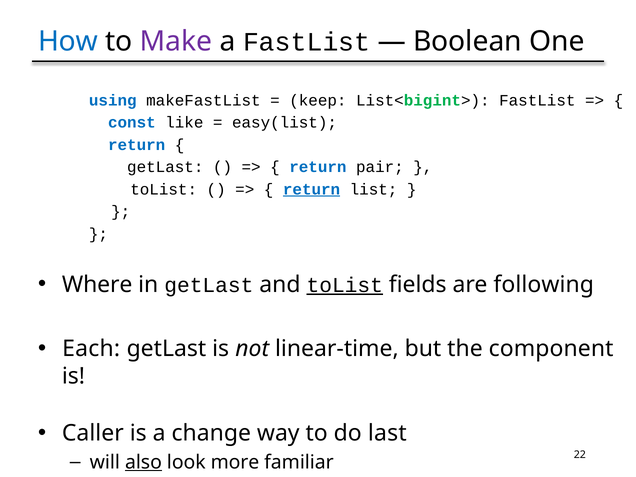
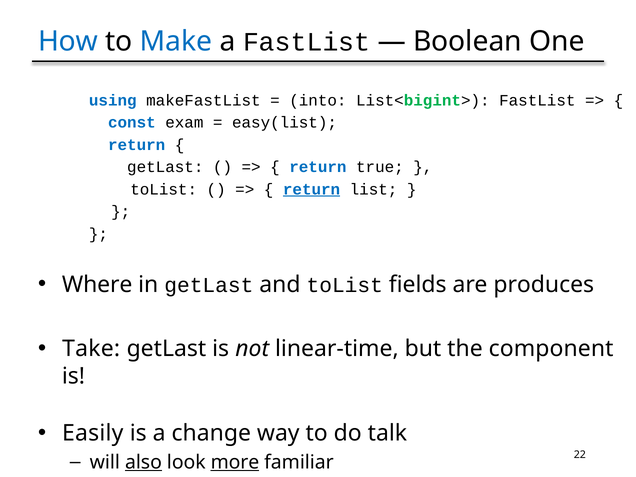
Make colour: purple -> blue (176, 41)
keep: keep -> into (318, 100)
like: like -> exam (184, 123)
pair: pair -> true (380, 167)
toList underline: present -> none (345, 285)
following: following -> produces (544, 285)
Each: Each -> Take (91, 349)
Caller: Caller -> Easily (93, 433)
last: last -> talk (387, 433)
more underline: none -> present (235, 462)
